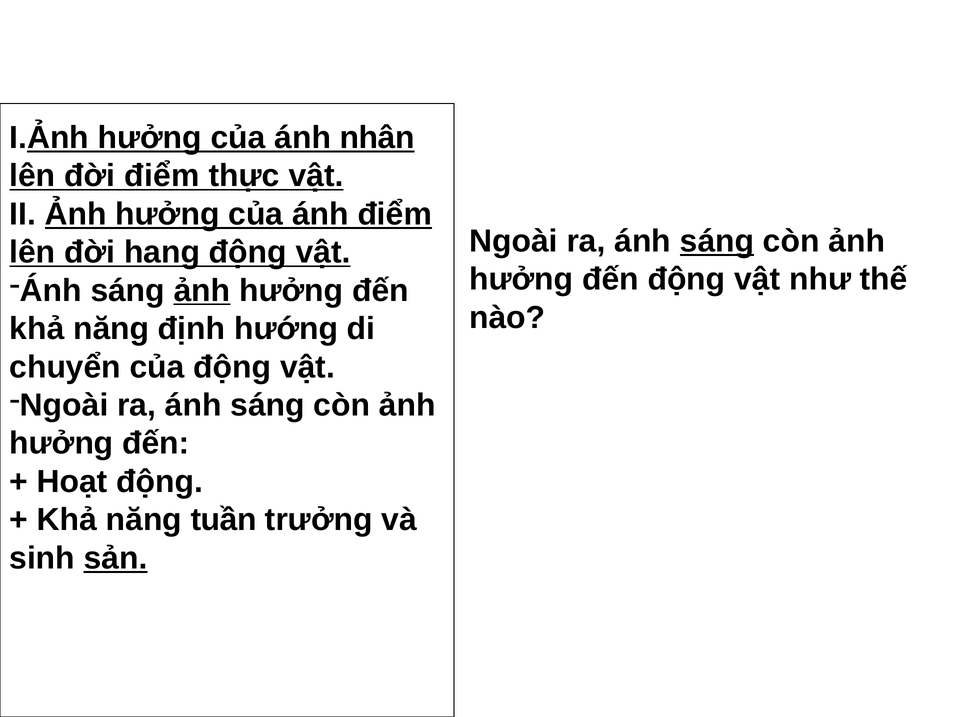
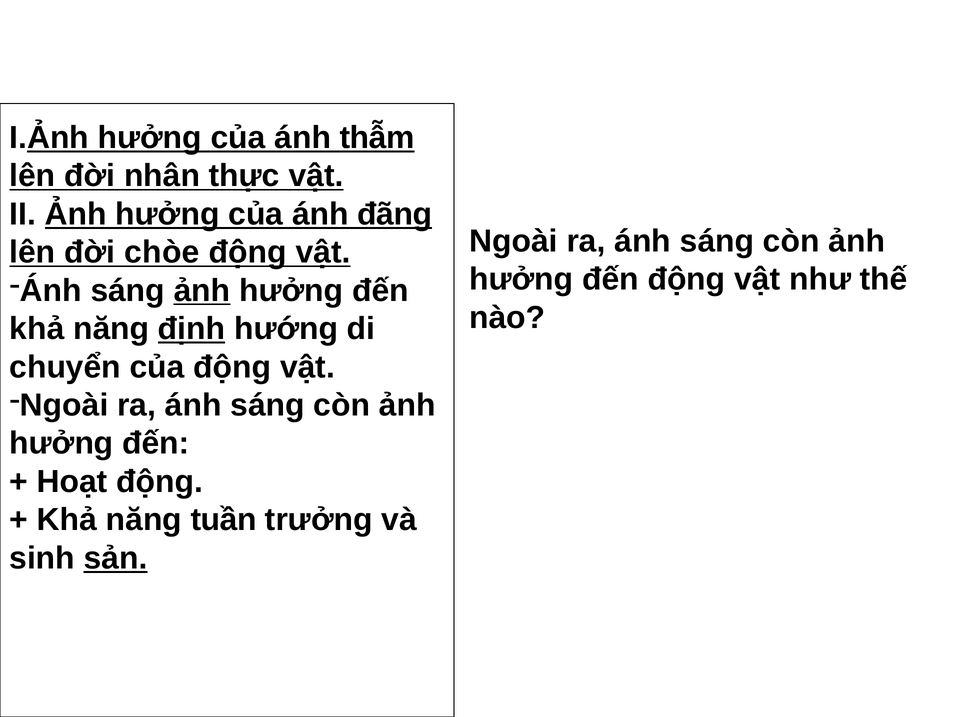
nhân: nhân -> thẫm (377, 138)
đời điểm: điểm -> nhân (162, 176)
ánh điểm: điểm -> đãng (395, 214)
sáng underline: present -> none (717, 241)
hang: hang -> chòe (162, 252)
định underline: none -> present (192, 329)
